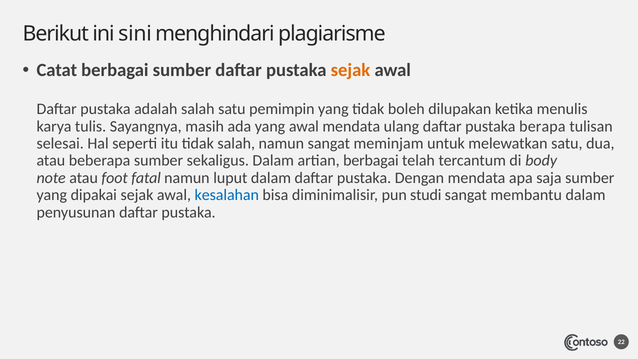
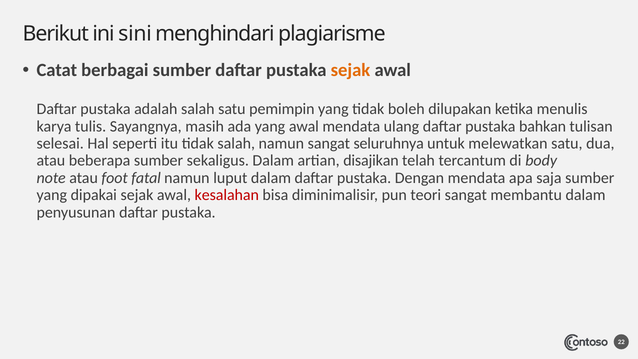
berapa: berapa -> bahkan (543, 126)
meminjam: meminjam -> seluruhnya (389, 143)
artian berbagai: berbagai -> disajikan (371, 161)
kesalahan colour: blue -> red (227, 195)
studi: studi -> teori (426, 195)
